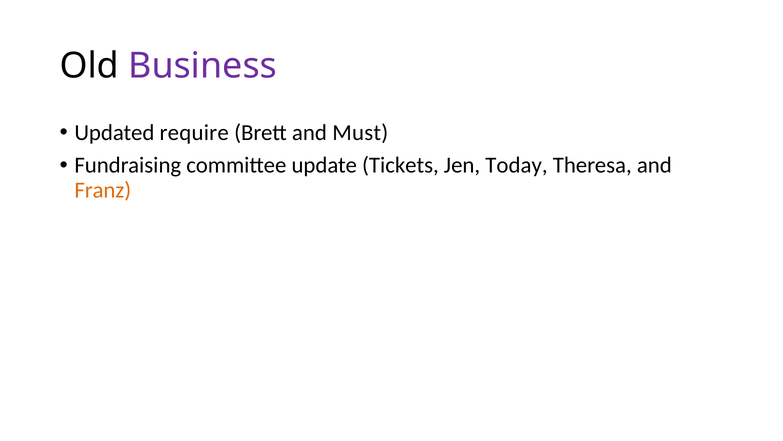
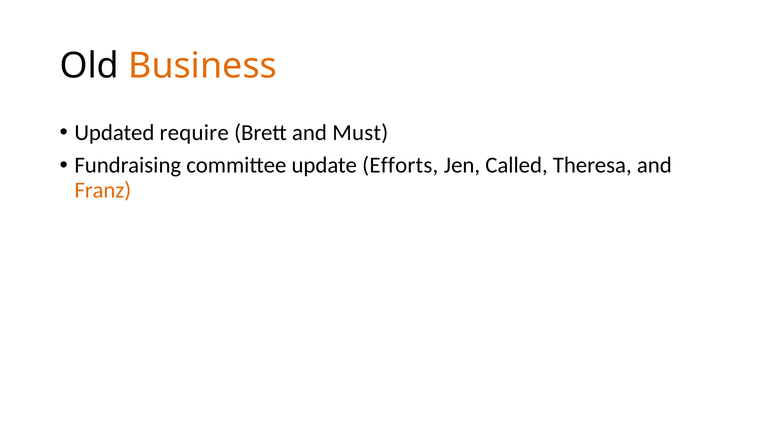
Business colour: purple -> orange (203, 66)
Tickets: Tickets -> Efforts (400, 165)
Today: Today -> Called (516, 165)
